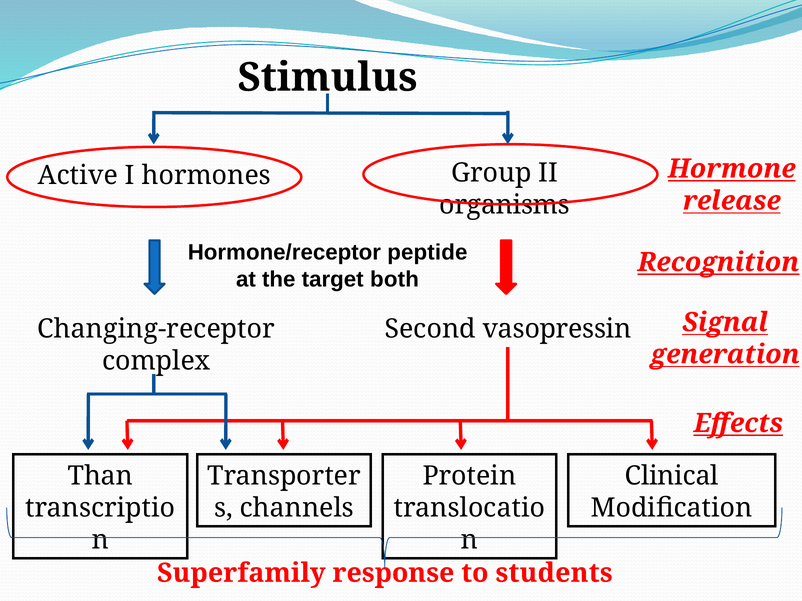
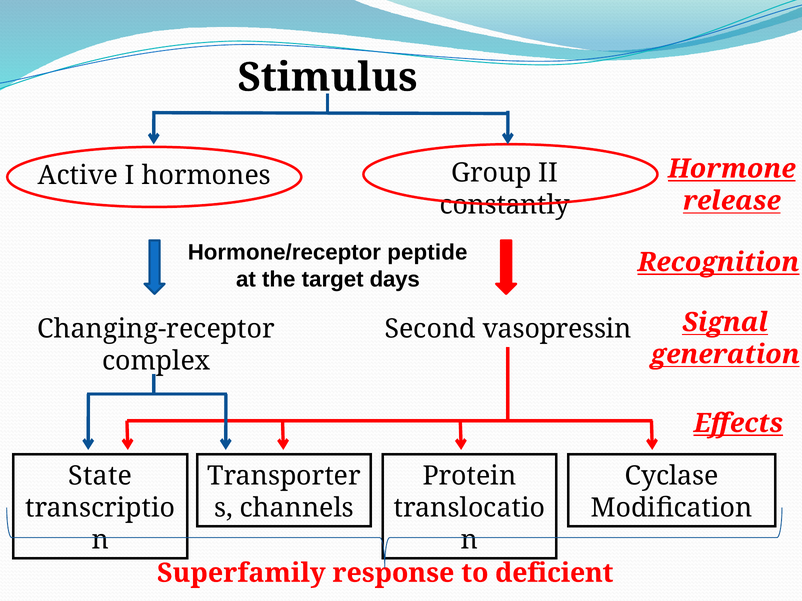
organisms: organisms -> constantly (505, 205)
both: both -> days (395, 280)
Than: Than -> State (100, 476)
Clinical: Clinical -> Cyclase (672, 476)
students: students -> deficient (554, 573)
